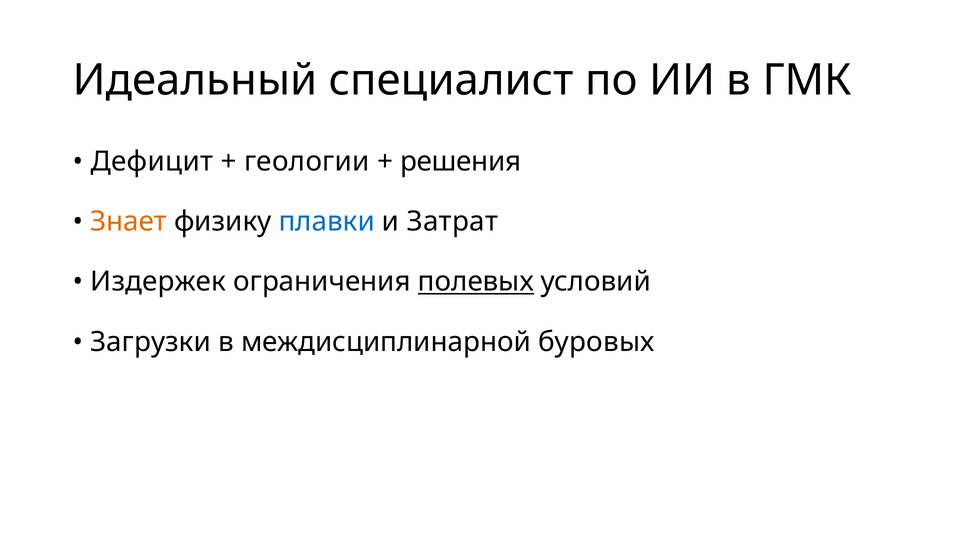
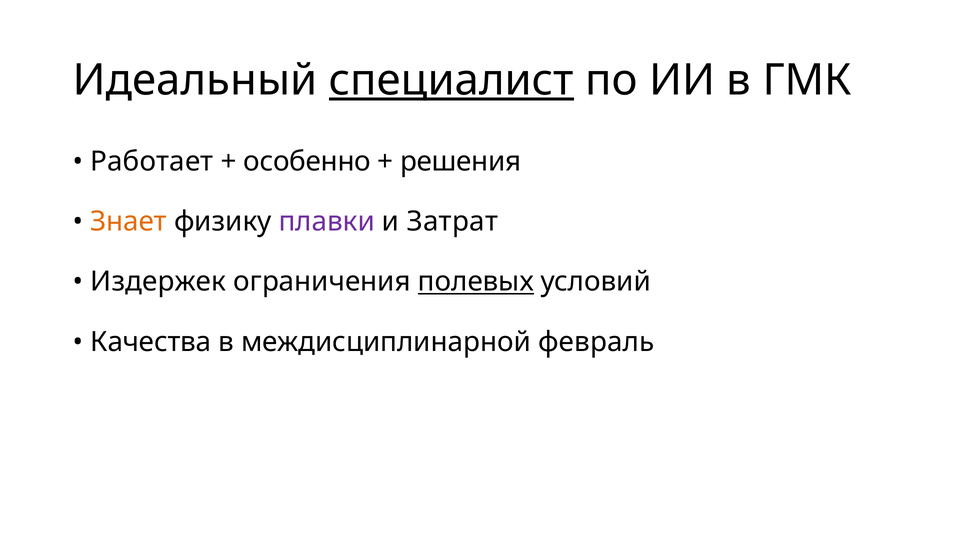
специалист underline: none -> present (451, 80)
Дефицит: Дефицит -> Работает (152, 161)
геологии: геологии -> особенно (307, 161)
плавки colour: blue -> purple (327, 221)
Загрузки: Загрузки -> Качества (151, 342)
буровых: буровых -> февраль (596, 342)
